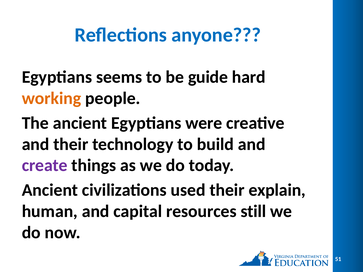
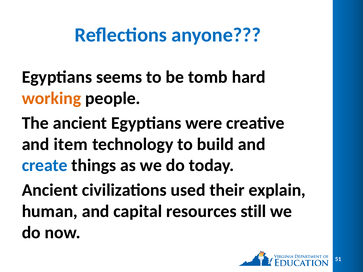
guide: guide -> tomb (208, 77)
and their: their -> item (71, 144)
create colour: purple -> blue (45, 166)
